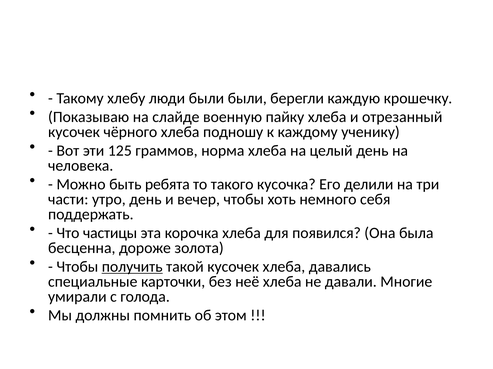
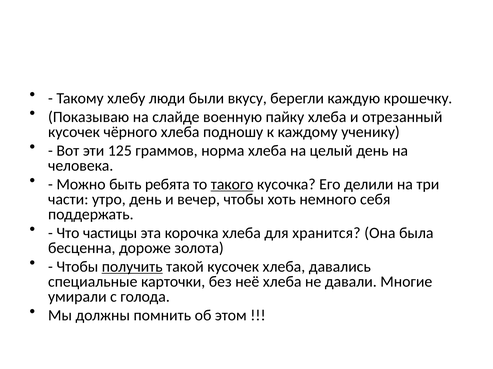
были были: были -> вкусу (247, 99)
такого underline: none -> present (232, 185)
появился: появился -> хранится (326, 233)
